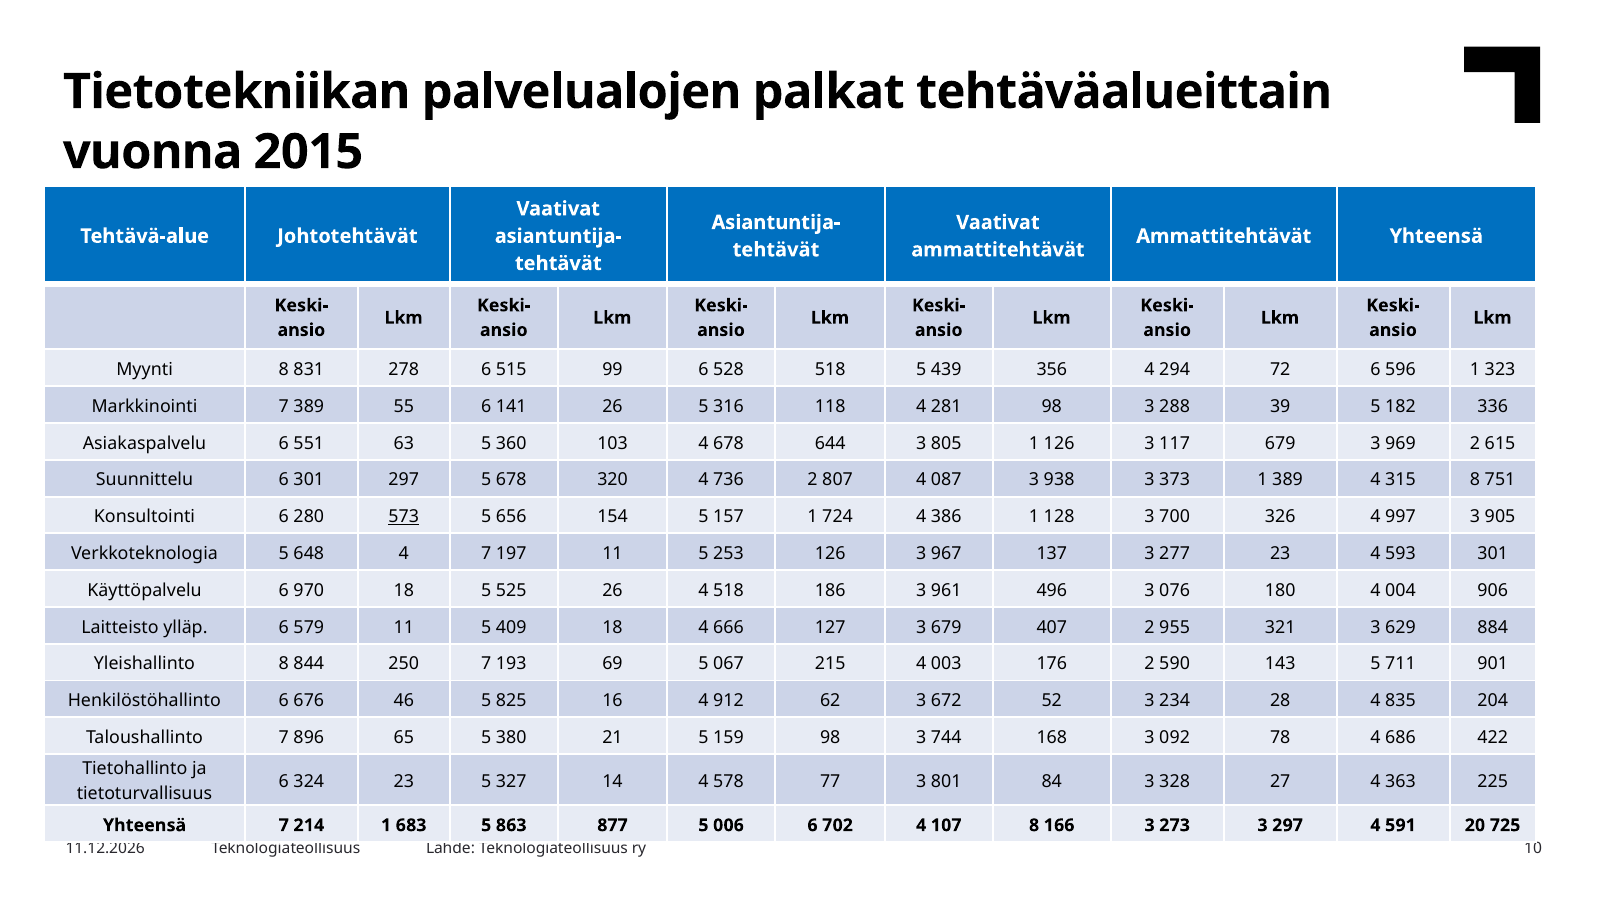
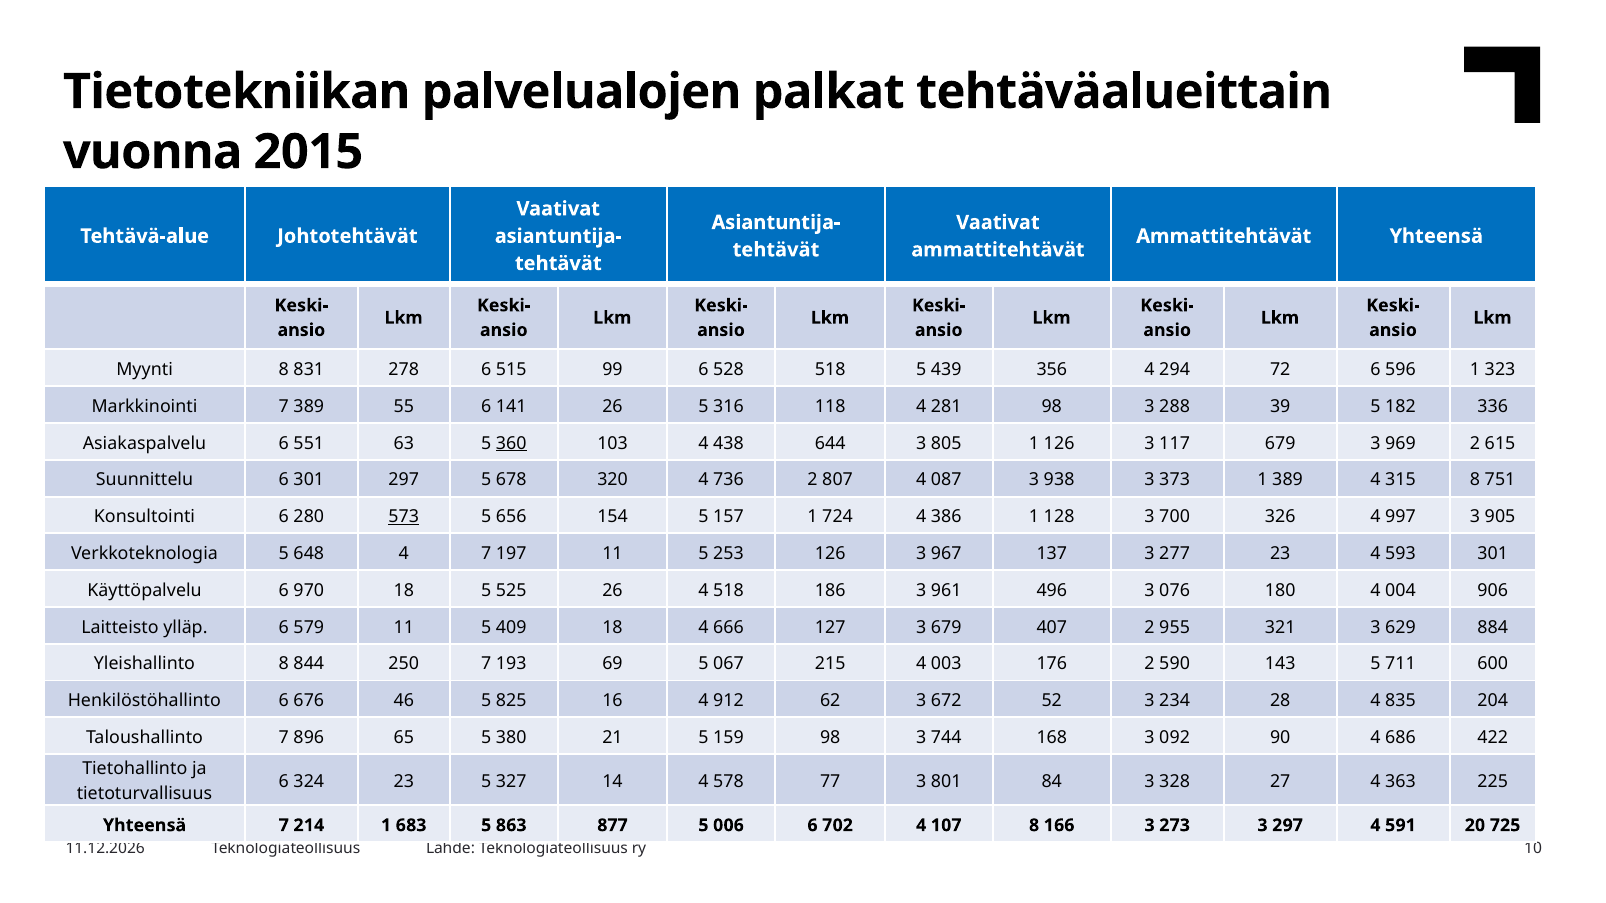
360 underline: none -> present (511, 443)
4 678: 678 -> 438 (728, 443)
901: 901 -> 600 (1493, 664)
78: 78 -> 90 (1280, 738)
